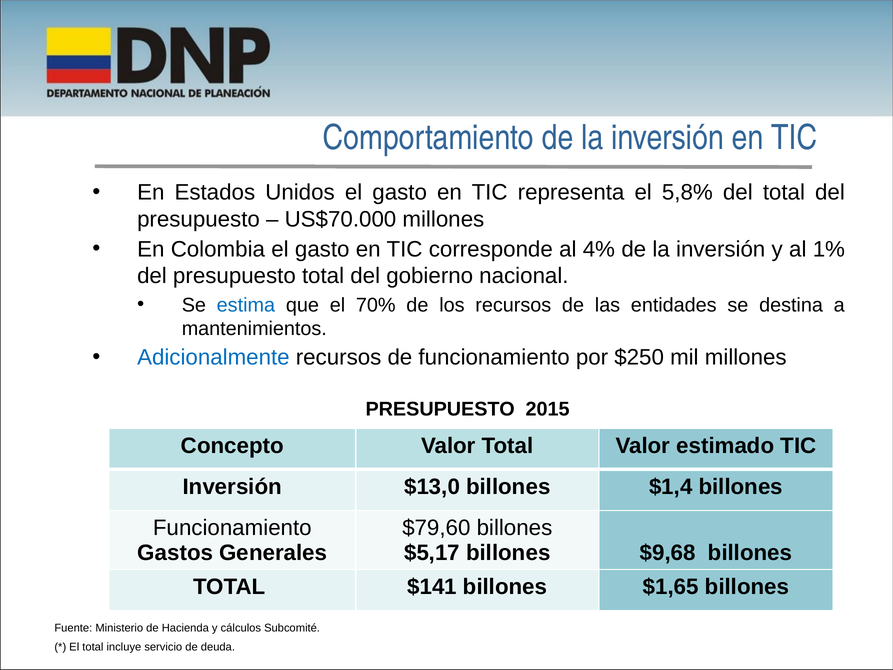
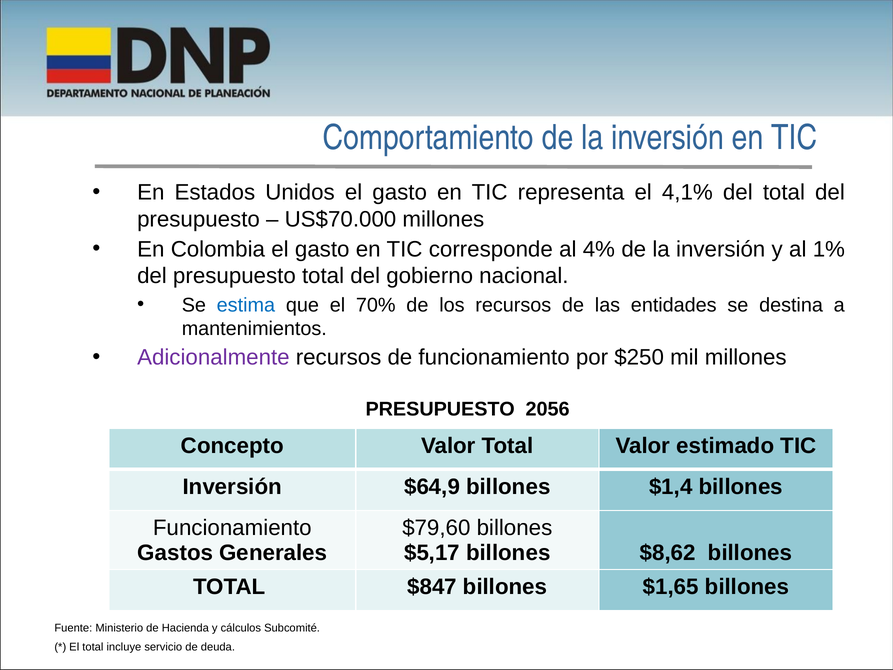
5,8%: 5,8% -> 4,1% (687, 193)
Adicionalmente colour: blue -> purple (213, 357)
2015: 2015 -> 2056 (548, 409)
$13,0: $13,0 -> $64,9 (432, 487)
$9,68: $9,68 -> $8,62 (668, 552)
$141: $141 -> $847 (432, 586)
